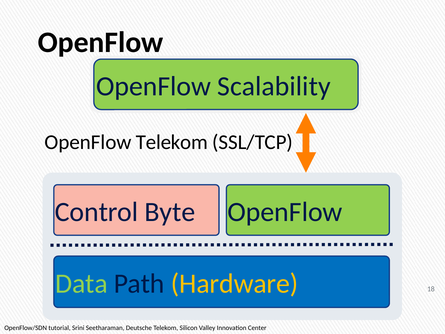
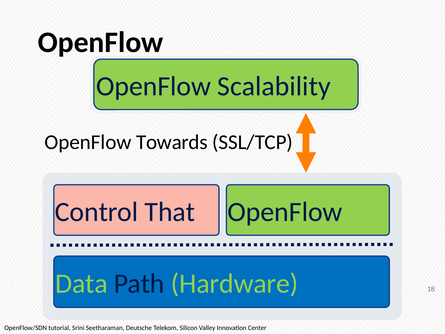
OpenFlow Telekom: Telekom -> Towards (172, 142)
Byte: Byte -> That (170, 212)
Hardware colour: yellow -> light green (235, 284)
